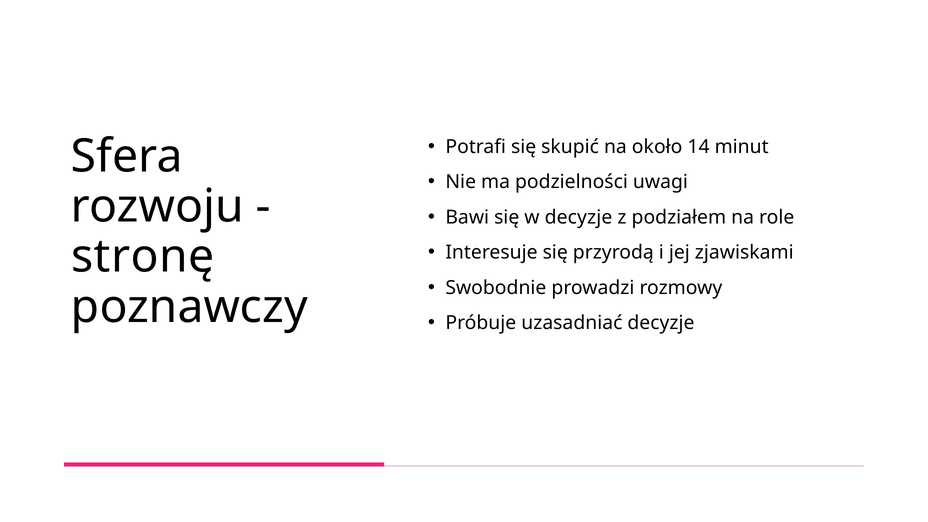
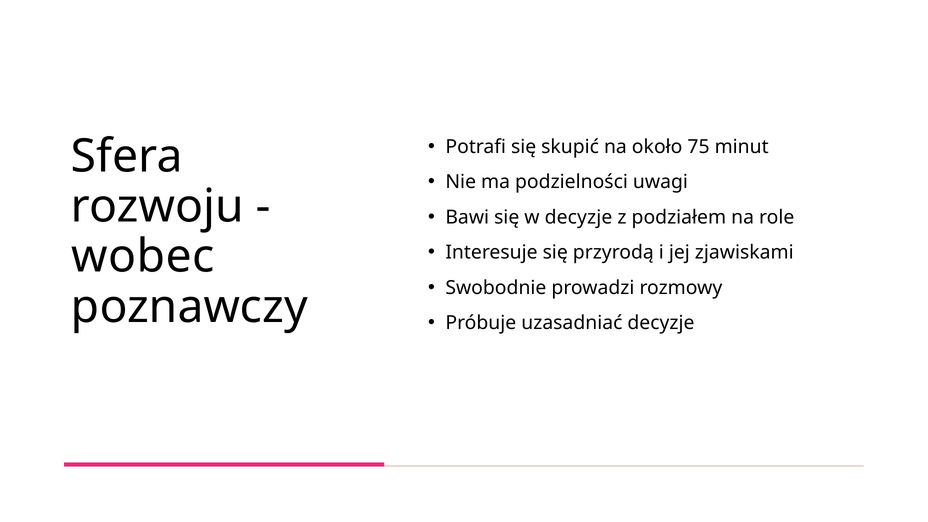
14: 14 -> 75 (698, 147)
stronę: stronę -> wobec (143, 257)
